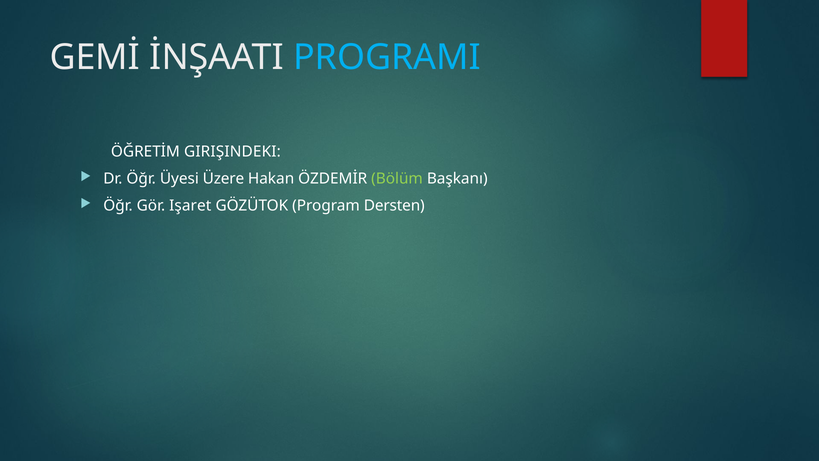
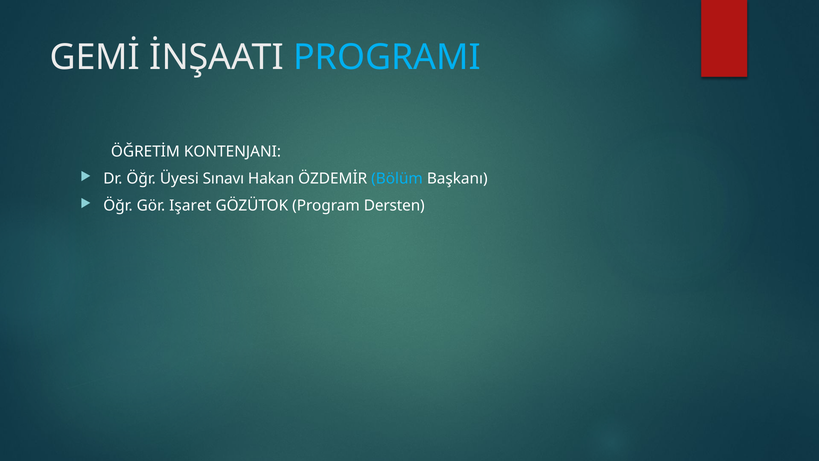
GIRIŞINDEKI: GIRIŞINDEKI -> KONTENJANI (232, 152)
Üzere: Üzere -> Sınavı (223, 179)
Bölüm colour: light green -> light blue (397, 179)
